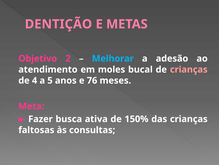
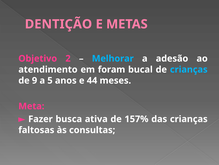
moles: moles -> foram (112, 69)
crianças colour: pink -> light blue (189, 69)
4: 4 -> 9 (35, 80)
76: 76 -> 44 (92, 80)
150%: 150% -> 157% (136, 119)
